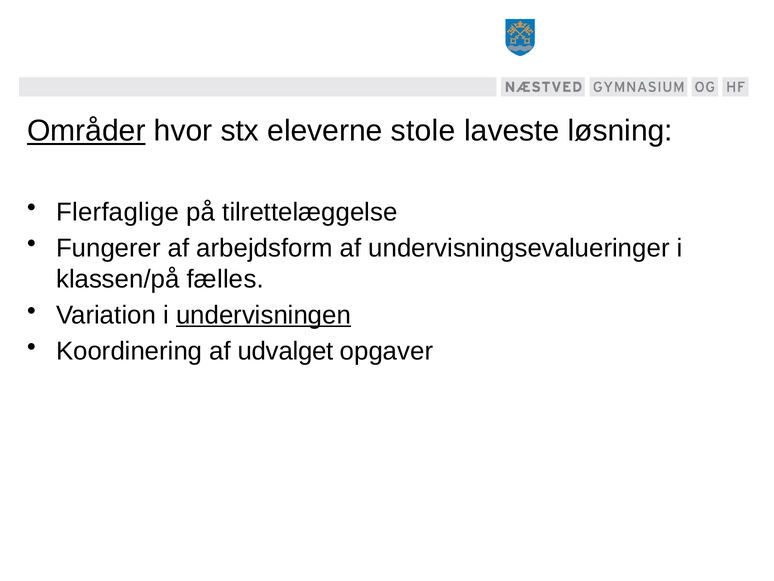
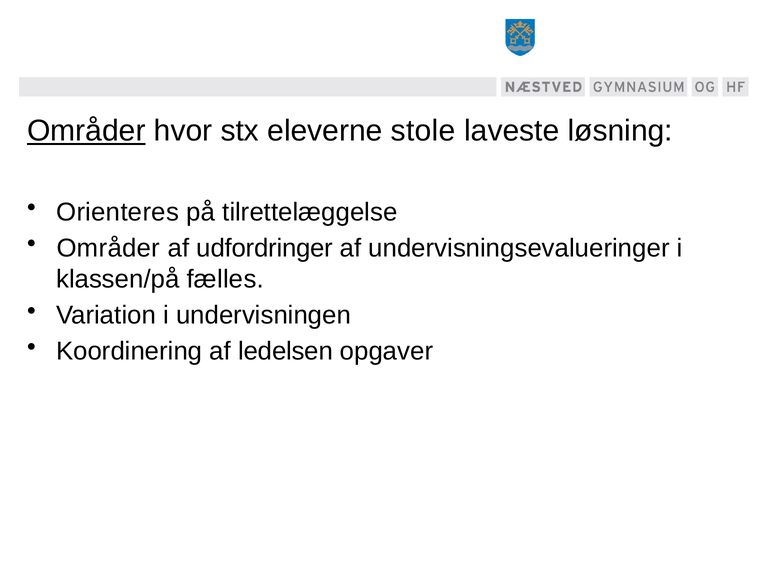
Flerfaglige: Flerfaglige -> Orienteres (118, 212)
Fungerer: Fungerer -> Områder (108, 248)
arbejdsform: arbejdsform -> udfordringer (265, 248)
undervisningen underline: present -> none (264, 315)
udvalget: udvalget -> ledelsen (286, 351)
